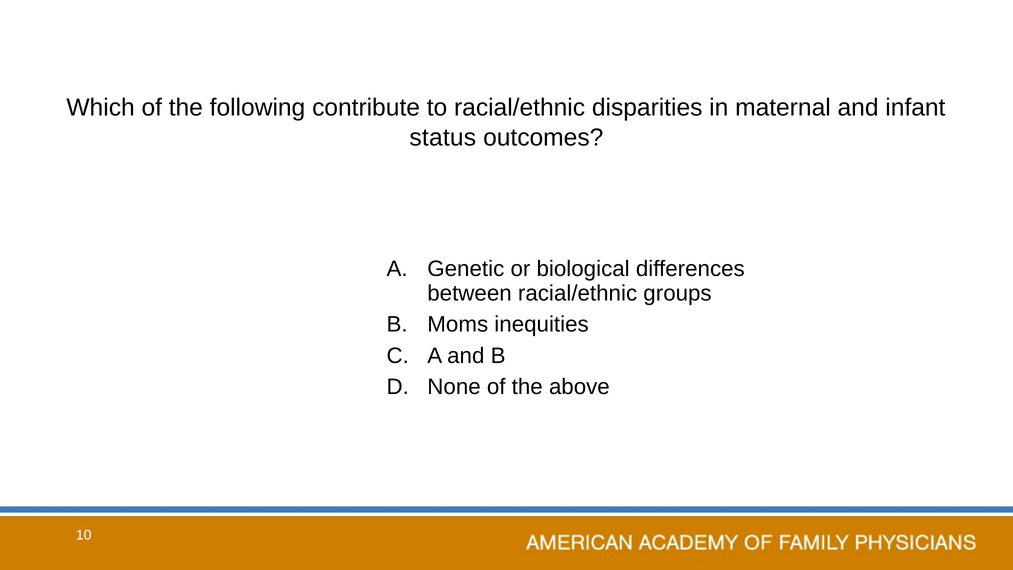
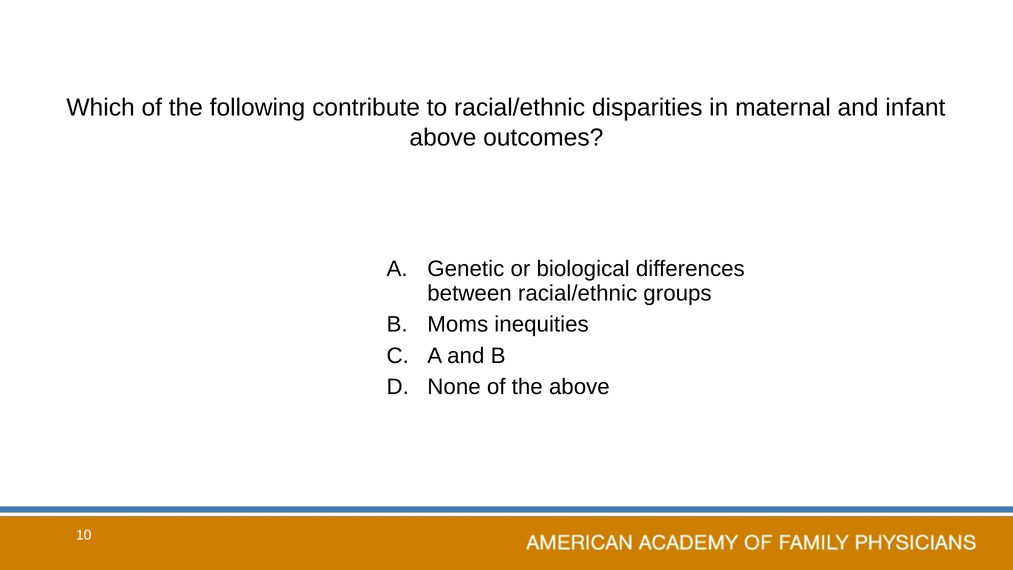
status: status -> above (443, 137)
